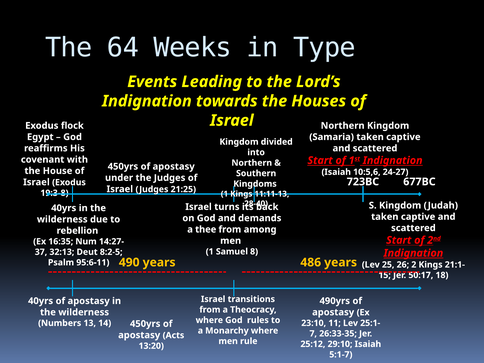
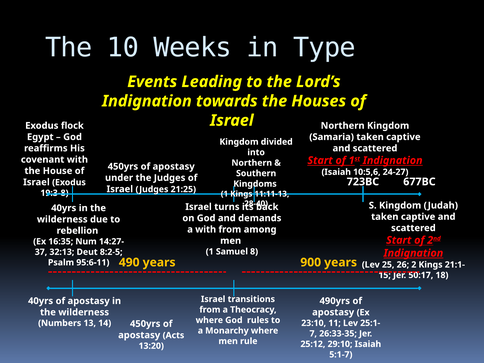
64: 64 -> 10 (123, 47)
a thee: thee -> with (206, 229)
486: 486 -> 900 (311, 262)
